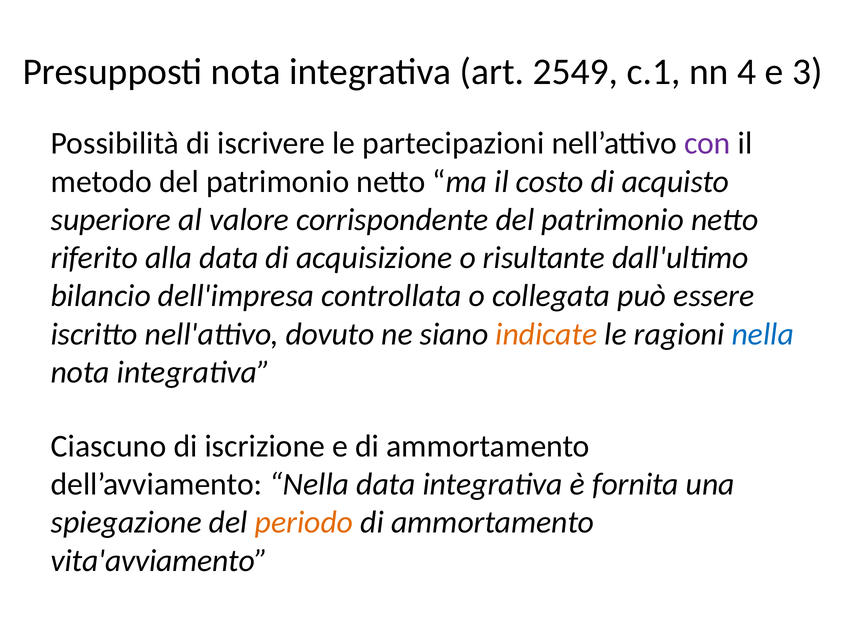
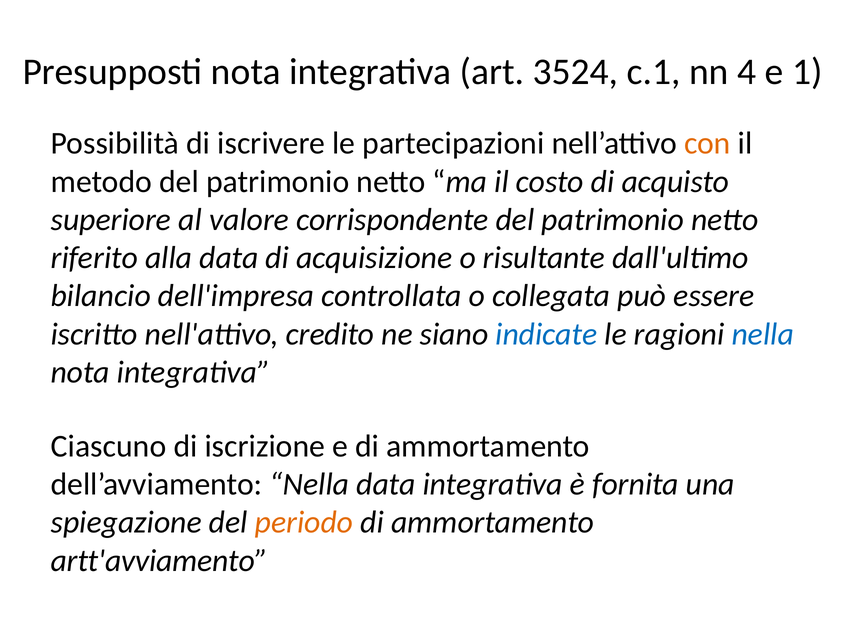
2549: 2549 -> 3524 (576, 72)
3: 3 -> 1 (807, 72)
con colour: purple -> orange (707, 143)
dovuto: dovuto -> credito (330, 334)
indicate colour: orange -> blue (546, 334)
vita'avviamento: vita'avviamento -> artt'avviamento (159, 560)
